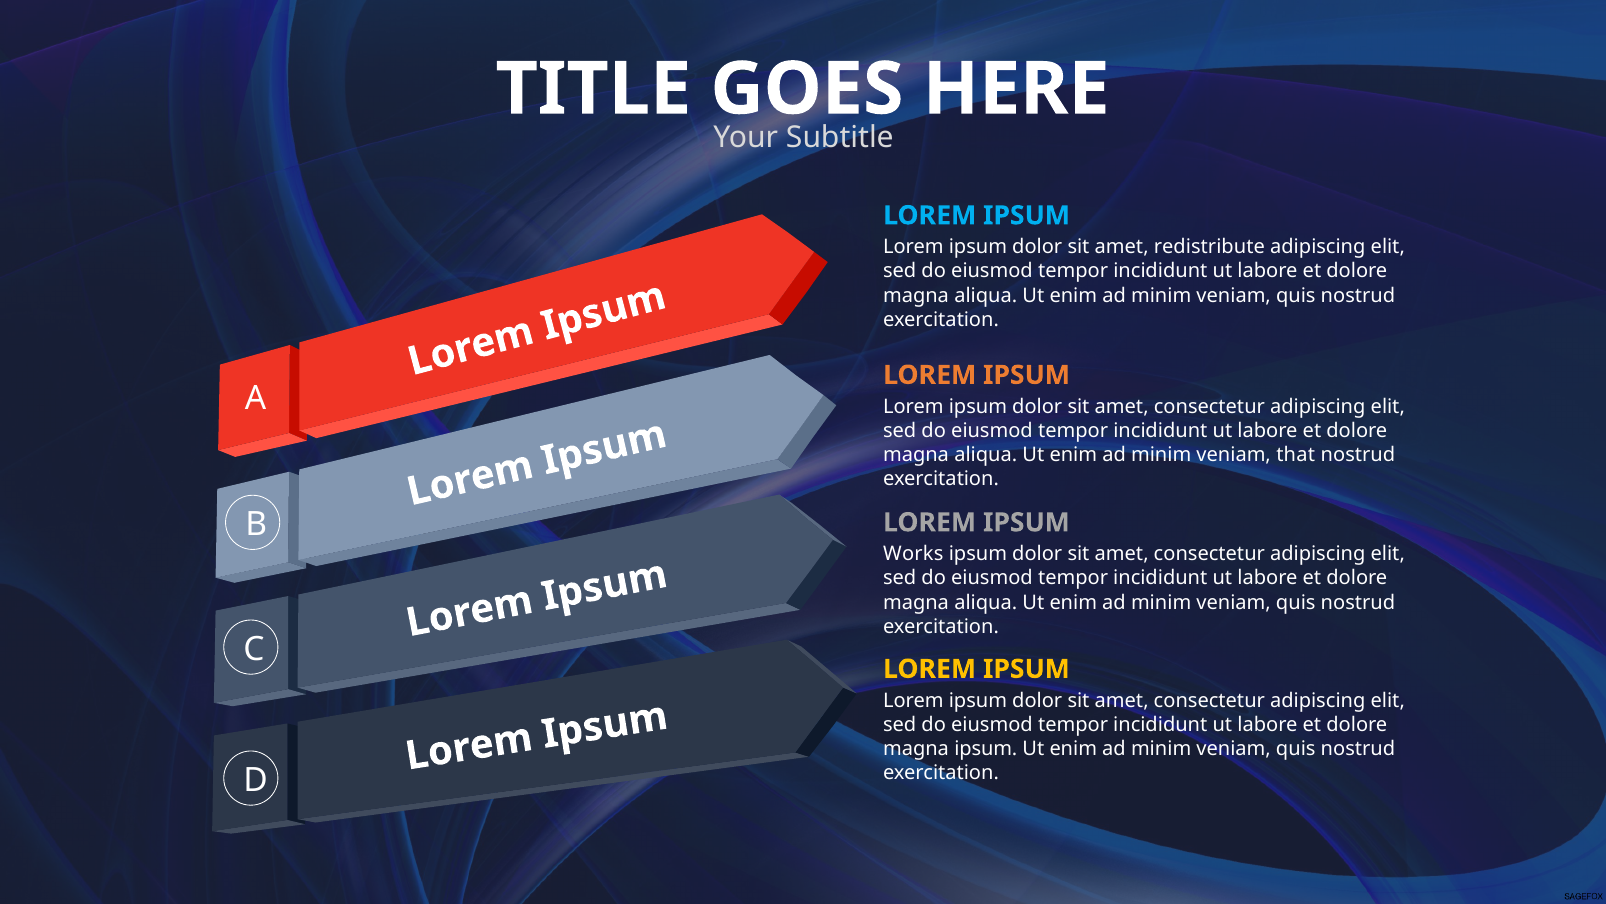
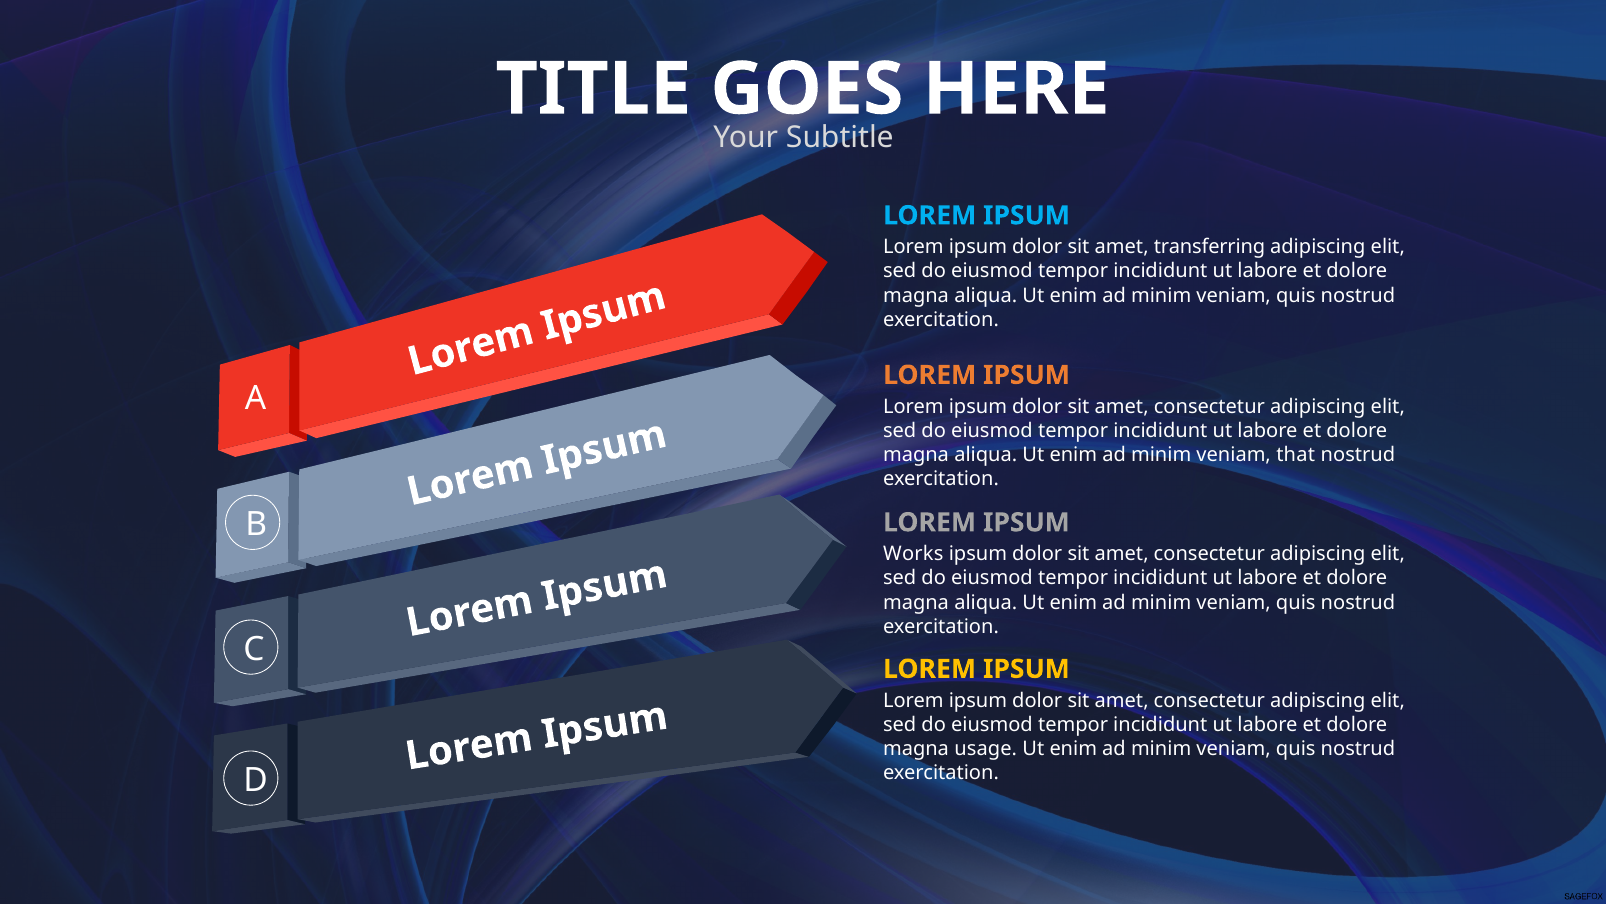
redistribute: redistribute -> transferring (1209, 247)
magna ipsum: ipsum -> usage (986, 748)
